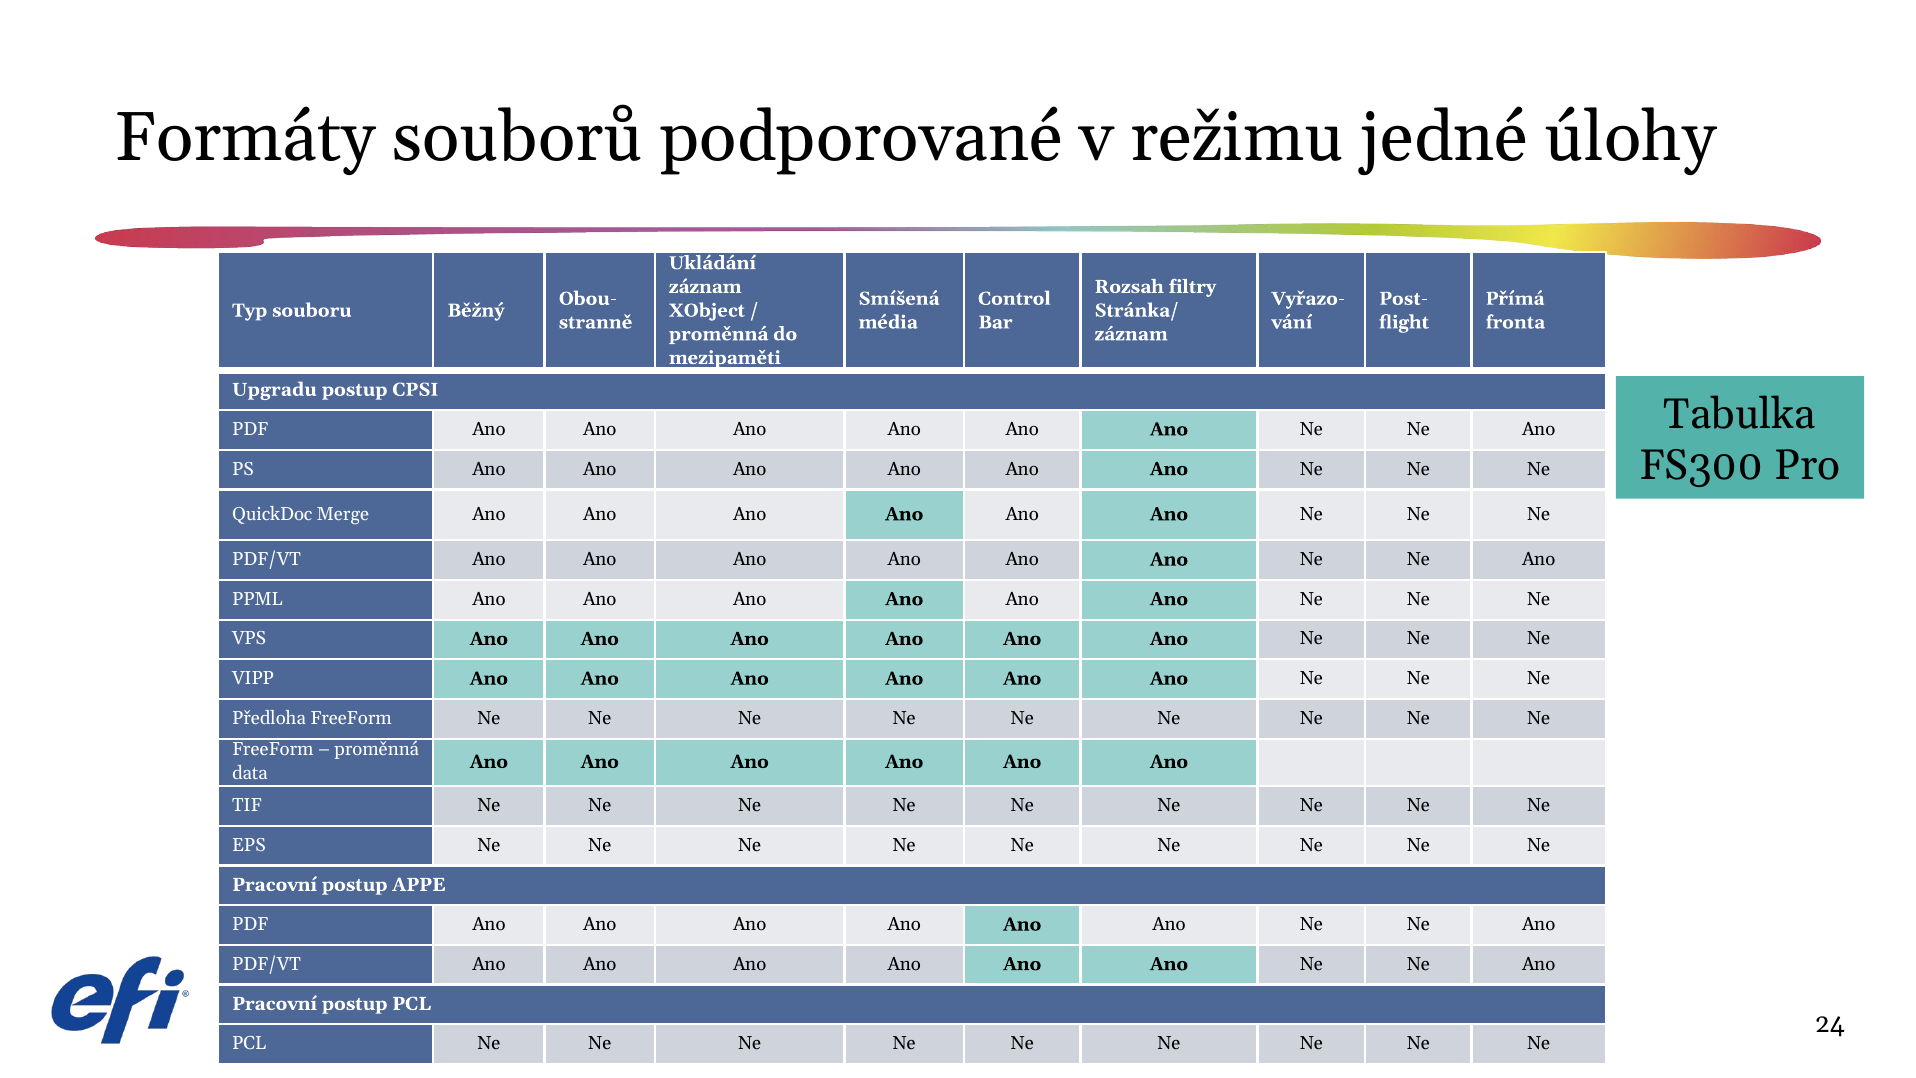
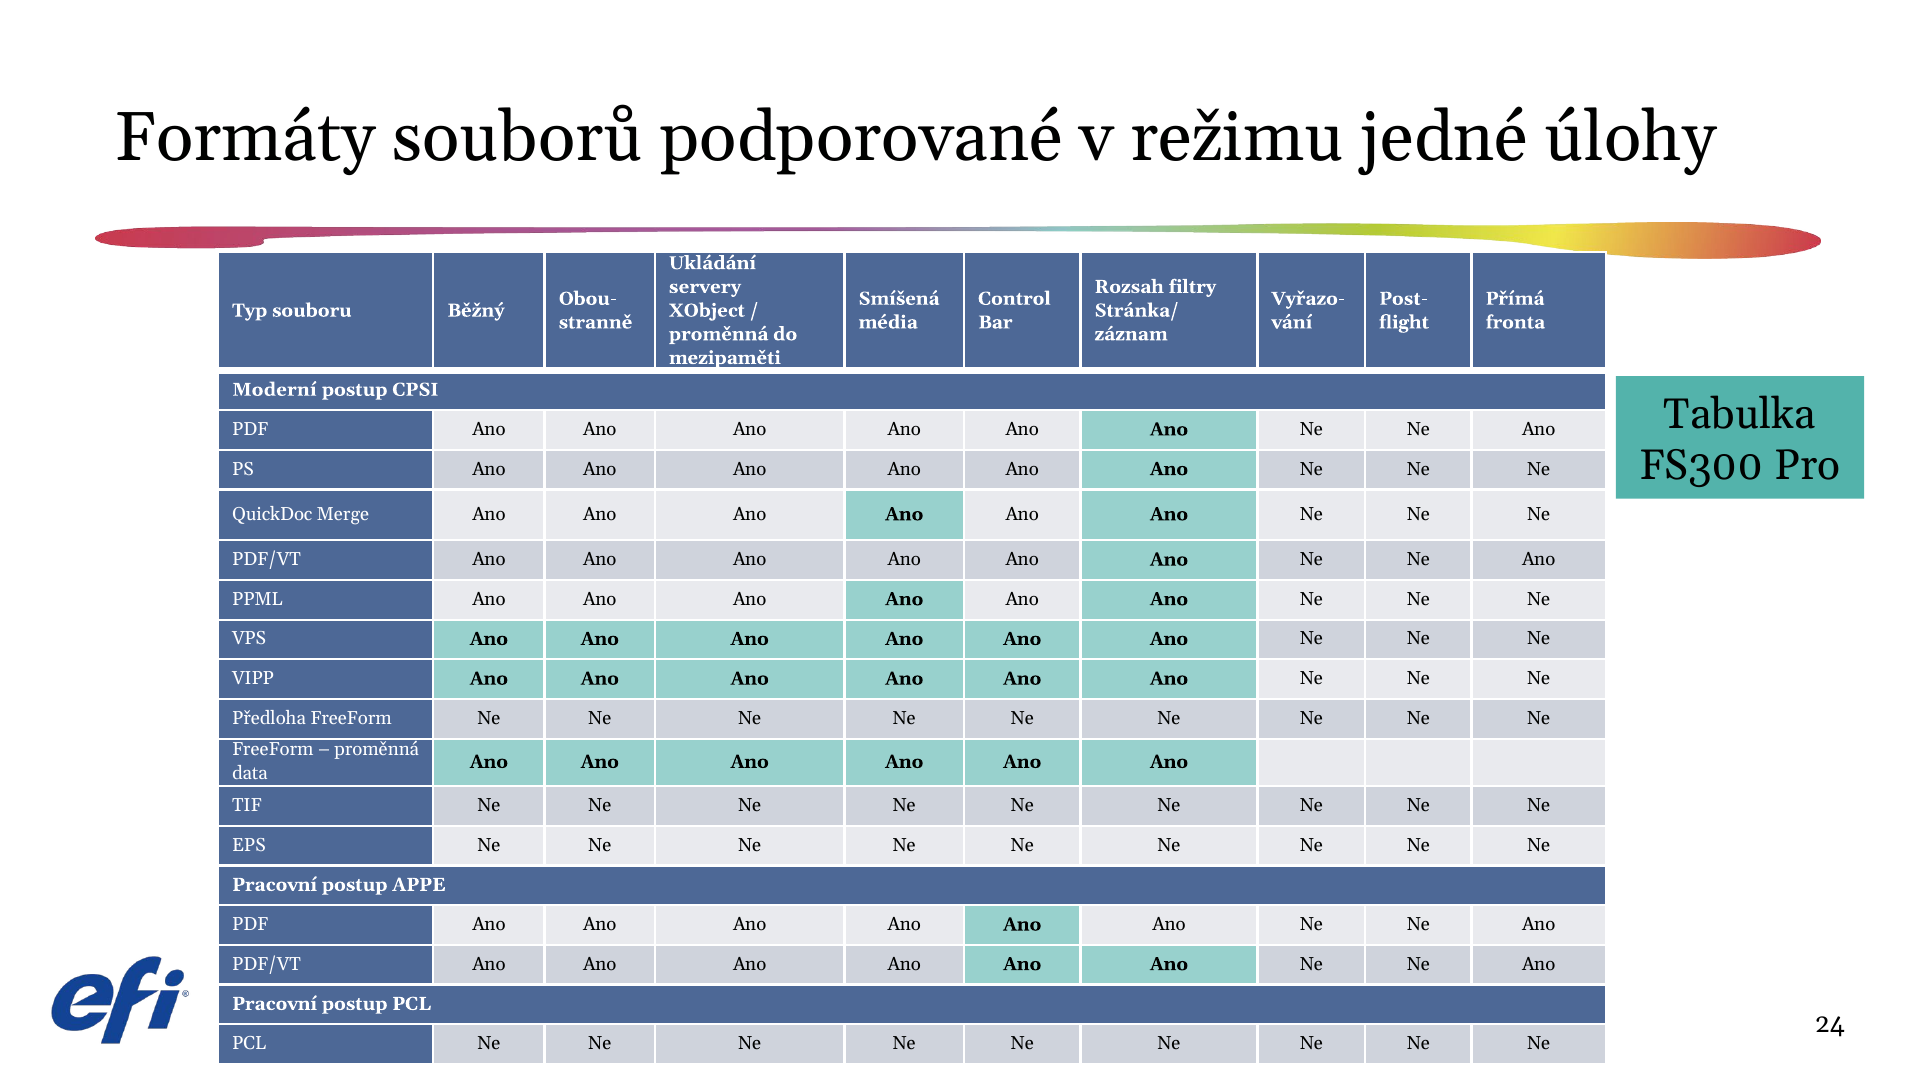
záznam: záznam -> servery (705, 287)
Upgradu: Upgradu -> Moderní (274, 389)
